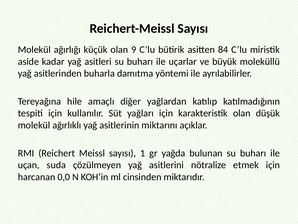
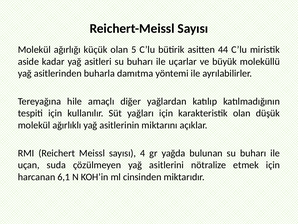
9: 9 -> 5 (134, 49)
84: 84 -> 44 (223, 49)
1: 1 -> 4 (143, 153)
0,0: 0,0 -> 6,1 (64, 177)
